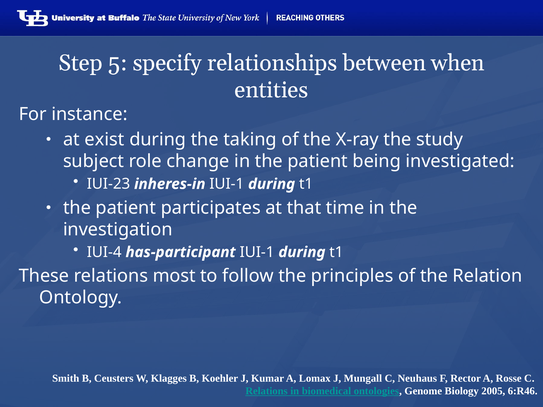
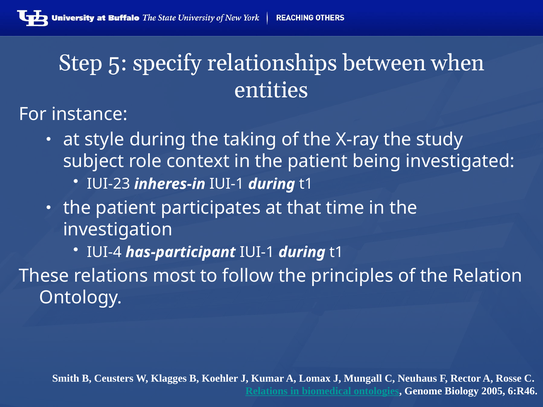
exist: exist -> style (104, 140)
change: change -> context (198, 161)
